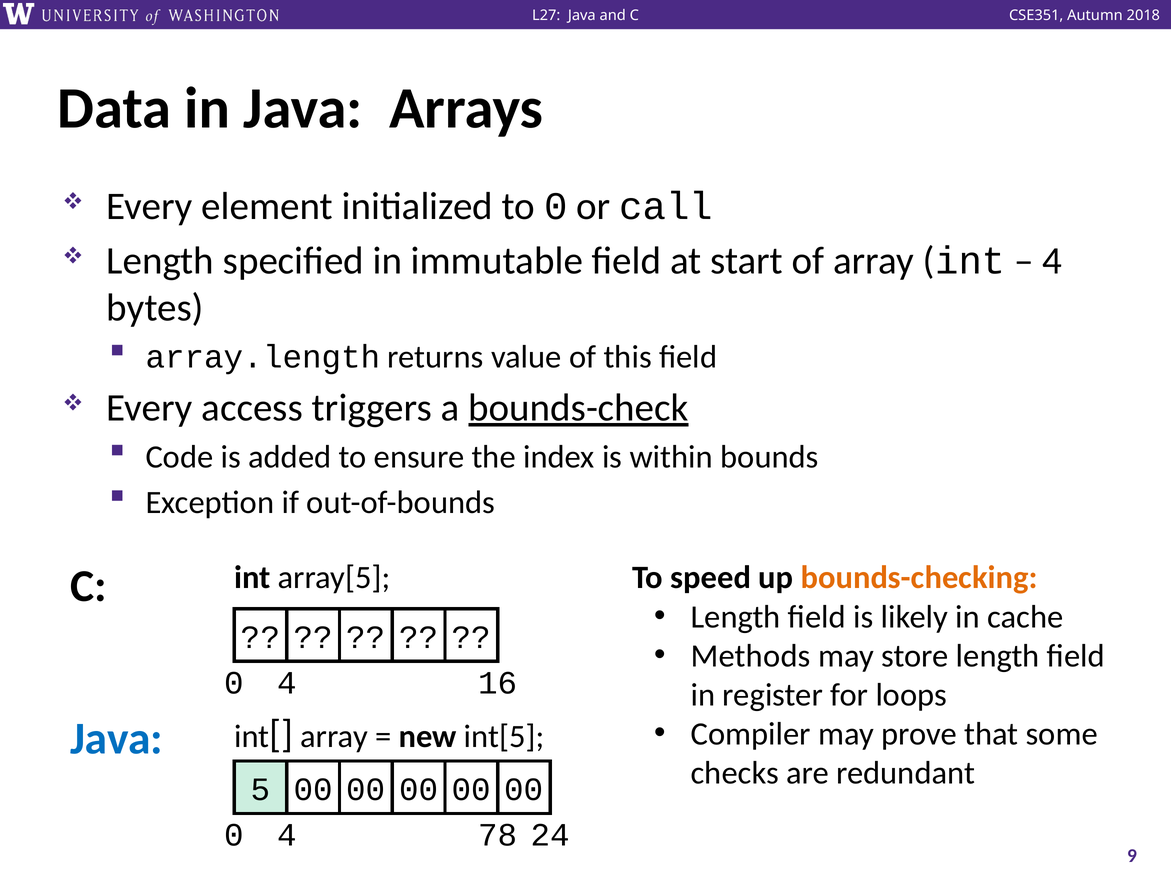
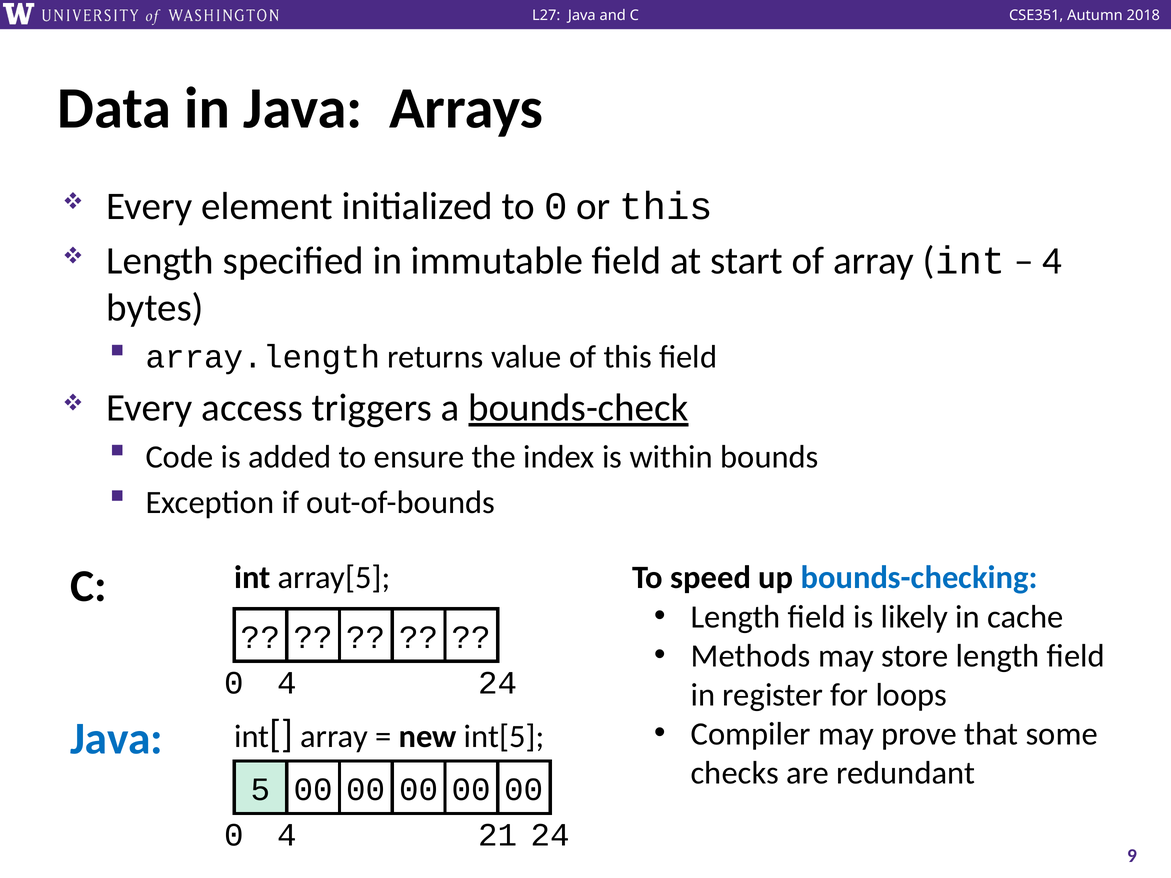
or call: call -> this (666, 206)
bounds-checking colour: orange -> blue (919, 578)
4 16: 16 -> 24 (498, 683)
78: 78 -> 21 (498, 835)
